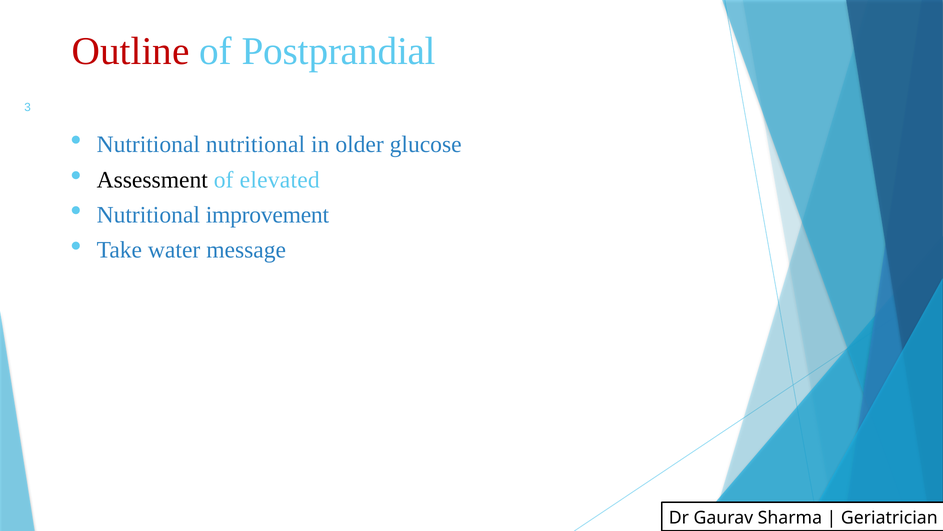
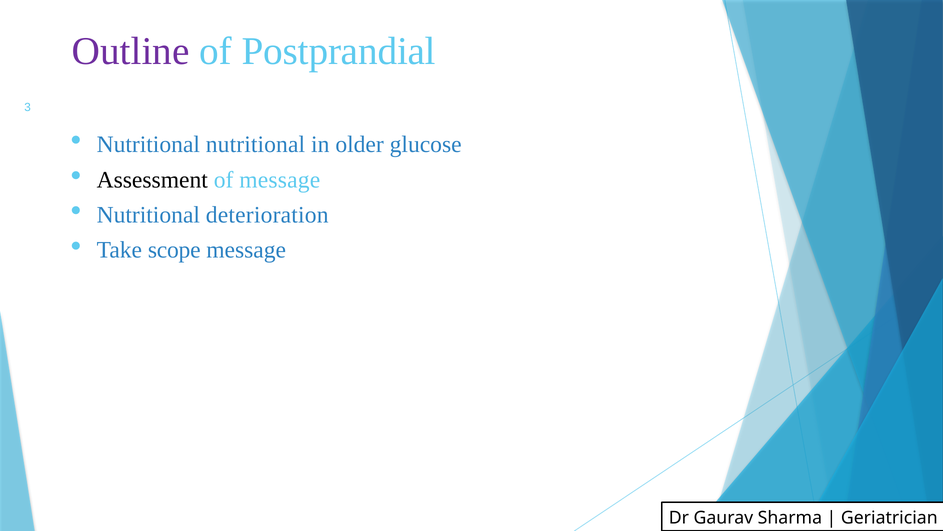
Outline colour: red -> purple (131, 51)
of elevated: elevated -> message (280, 180)
improvement: improvement -> deterioration (267, 215)
water: water -> scope (174, 250)
